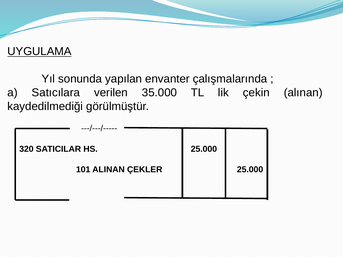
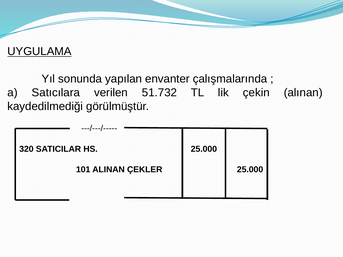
35.000: 35.000 -> 51.732 (159, 93)
